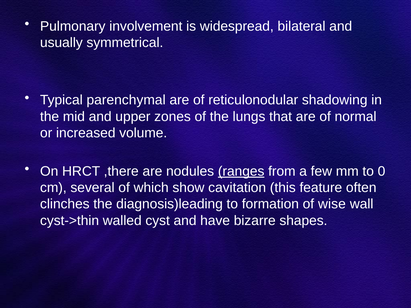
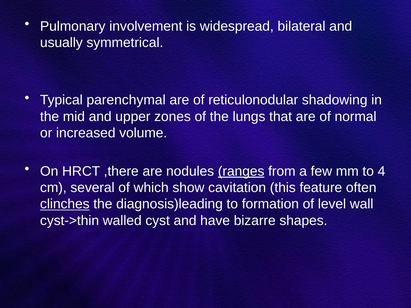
0: 0 -> 4 (382, 171)
clinches underline: none -> present (65, 204)
wise: wise -> level (332, 204)
